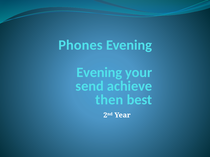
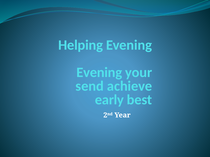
Phones: Phones -> Helping (81, 45)
then: then -> early (109, 100)
